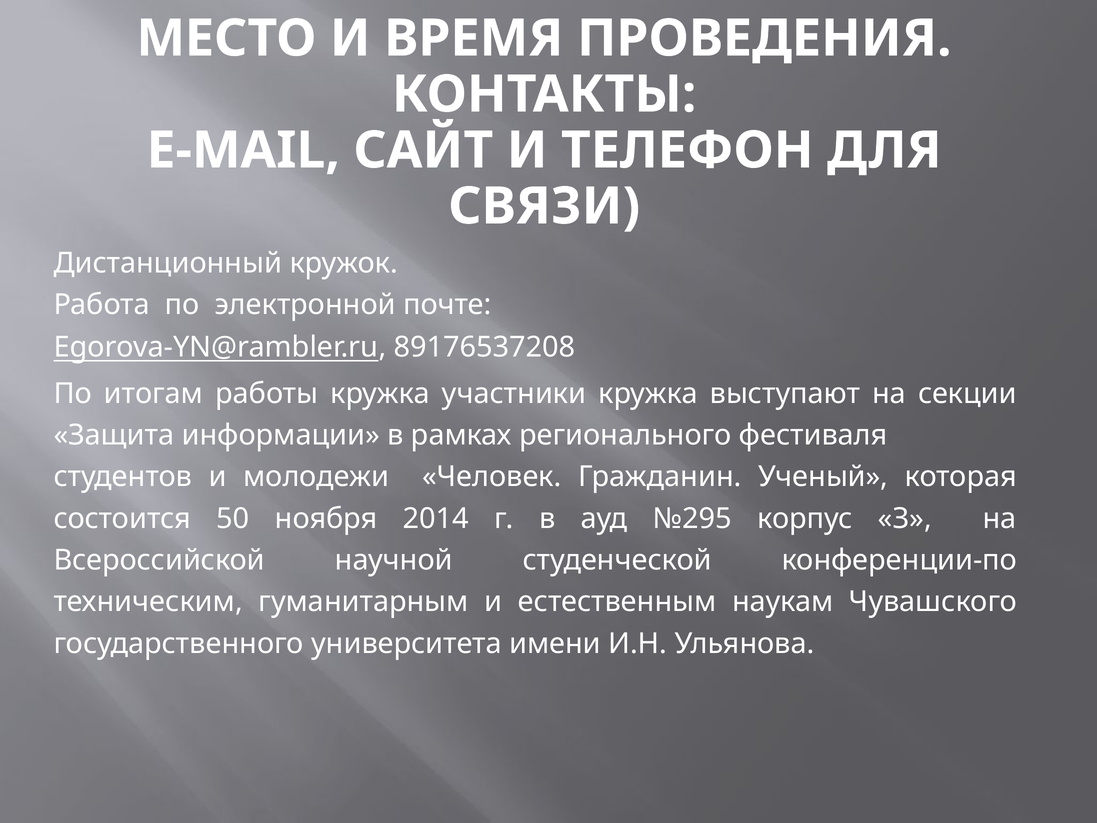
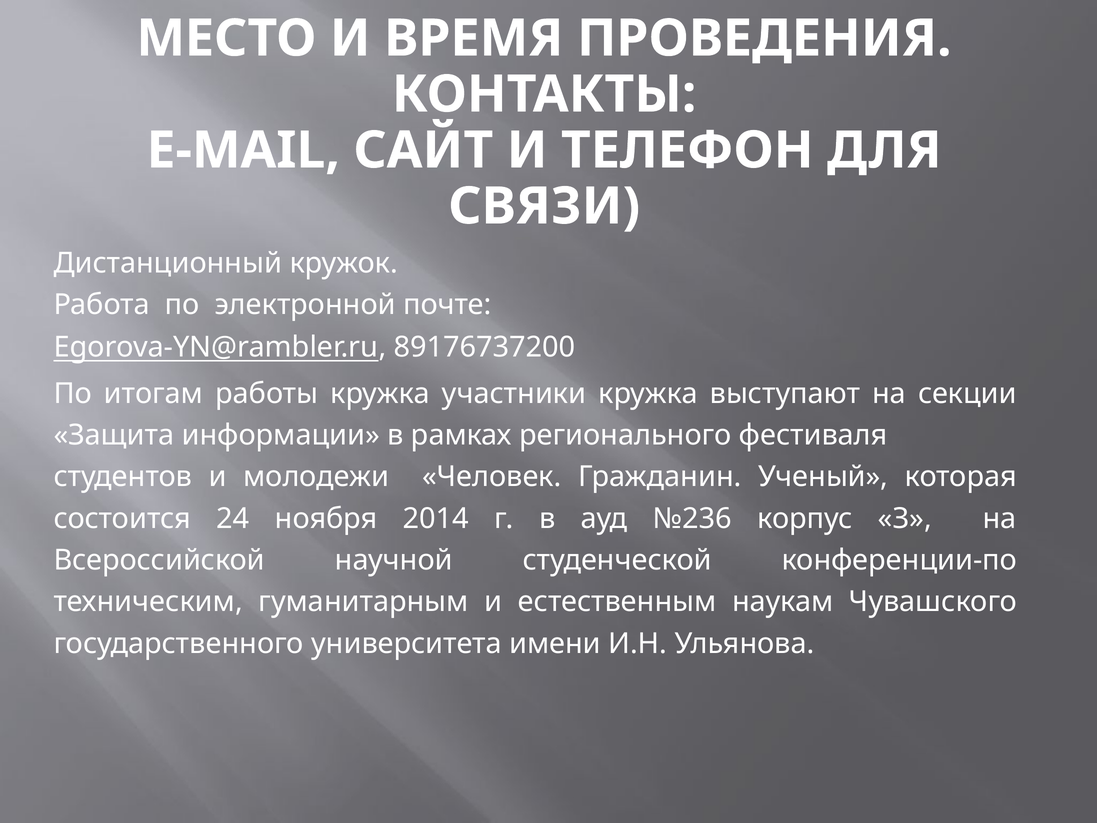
89176537208: 89176537208 -> 89176737200 (485, 347)
50: 50 -> 24 (233, 518)
№295: №295 -> №236 (692, 518)
